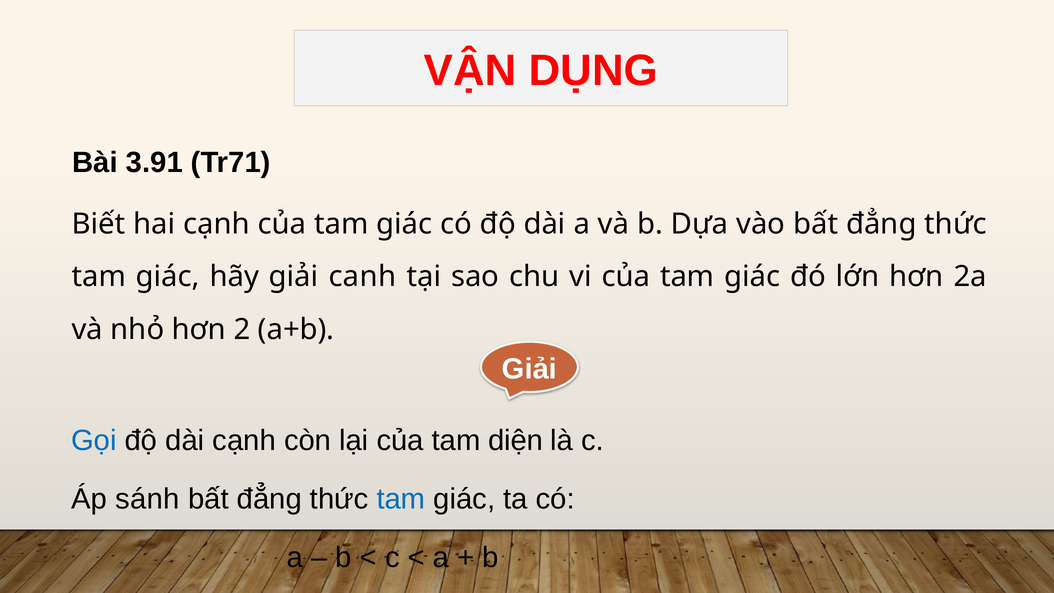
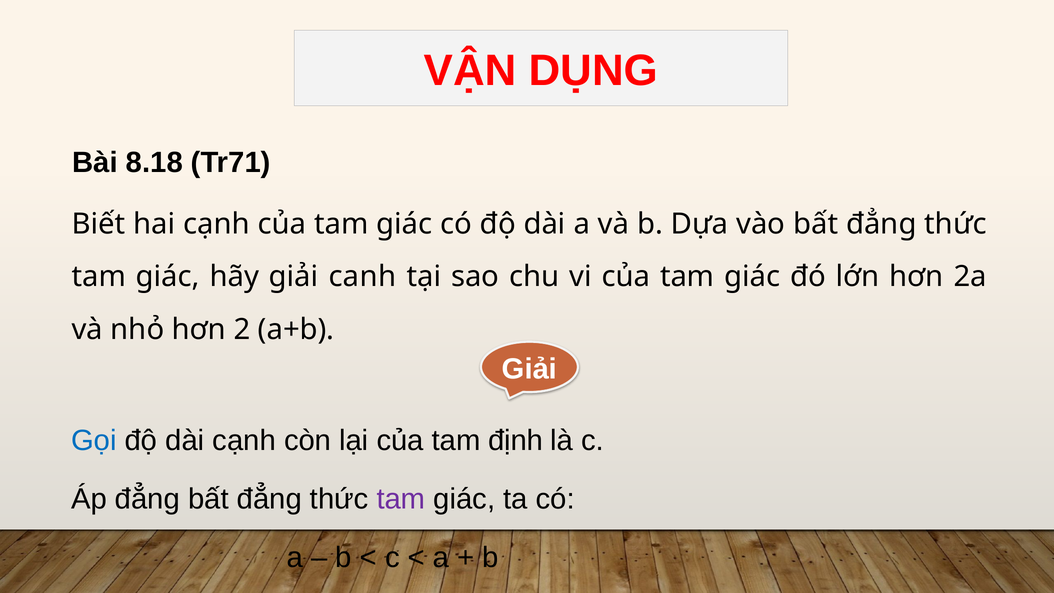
3.91: 3.91 -> 8.18 (154, 162)
diện: diện -> định (516, 440)
Áp sánh: sánh -> đẳng (147, 499)
tam colour: blue -> purple (401, 499)
